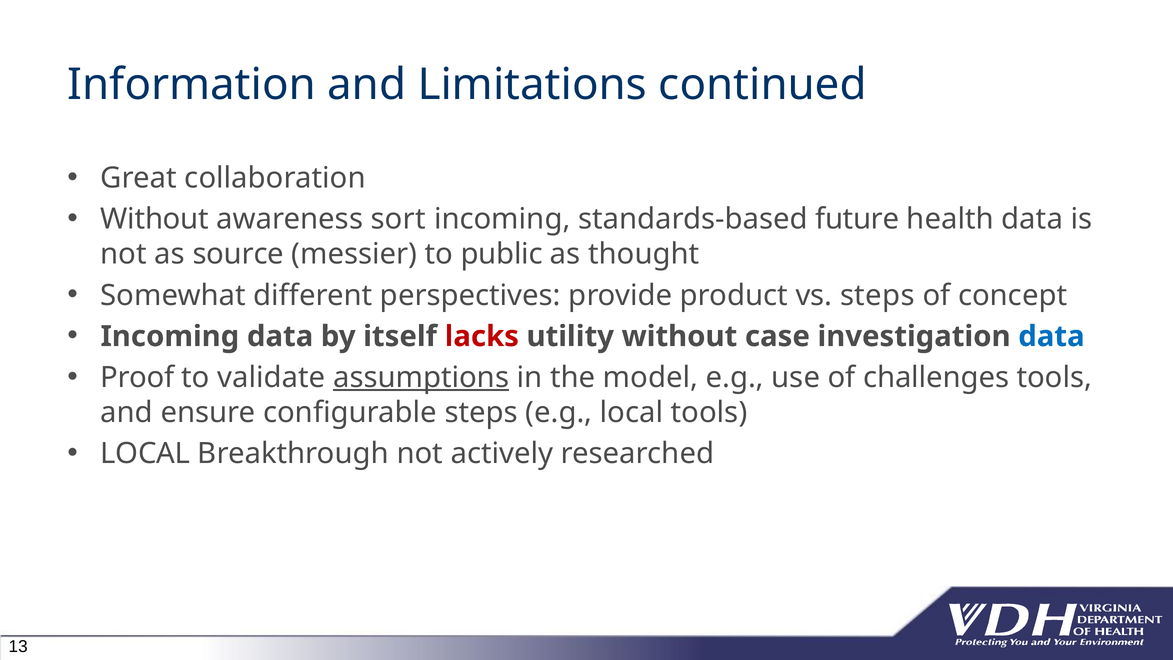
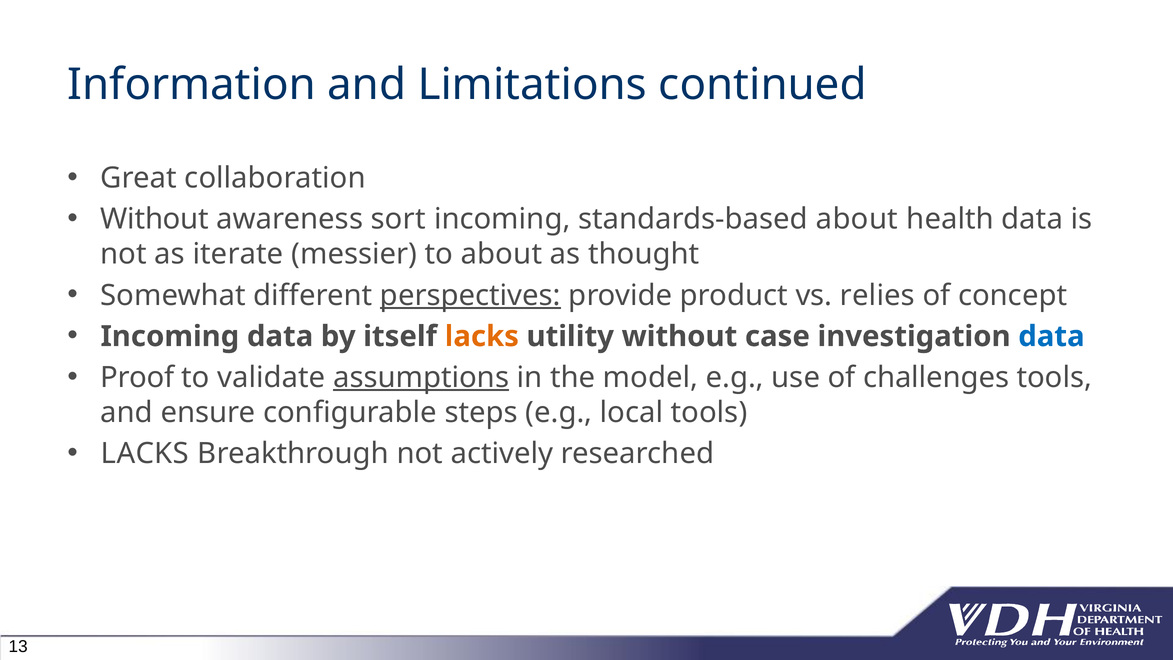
standards-based future: future -> about (857, 219)
source: source -> iterate (238, 254)
to public: public -> about (501, 254)
perspectives underline: none -> present (470, 295)
vs steps: steps -> relies (877, 295)
lacks colour: red -> orange (482, 336)
LOCAL: LOCAL -> LACKS (145, 454)
